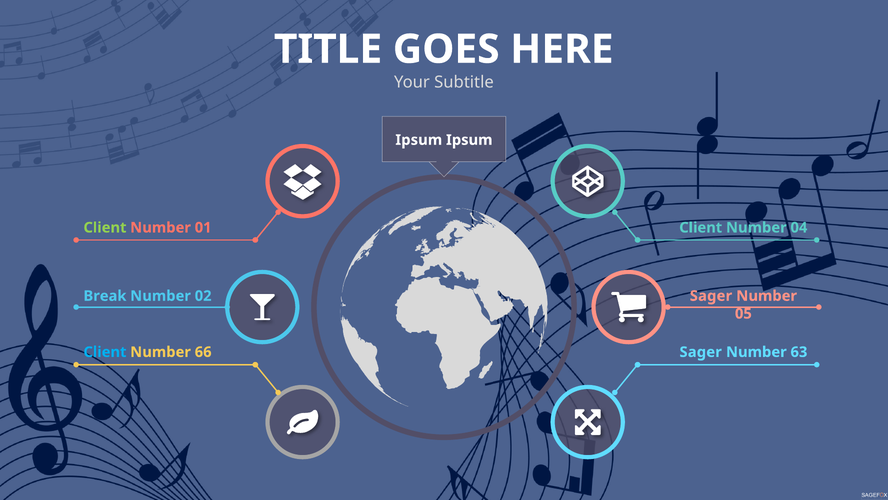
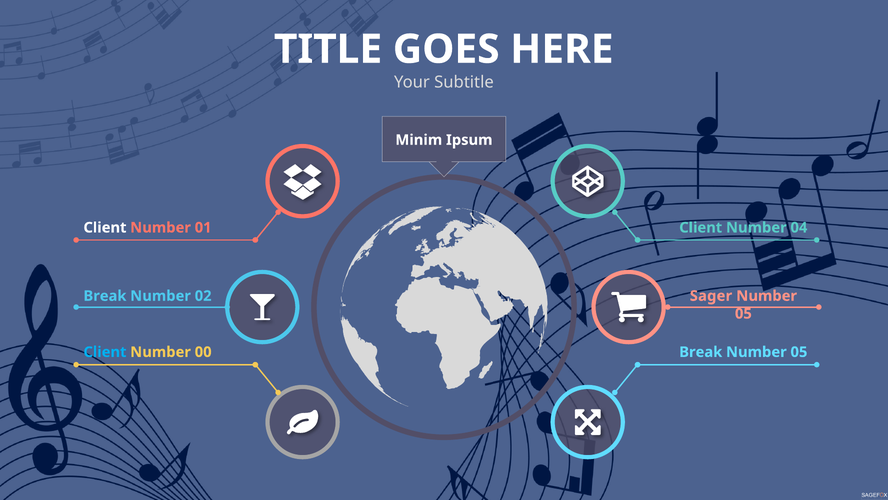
Ipsum: Ipsum -> Minim (419, 140)
Client colour: light green -> white (105, 227)
66: 66 -> 00 (203, 352)
Sager: Sager -> Break (701, 352)
63: 63 -> 05 (799, 352)
